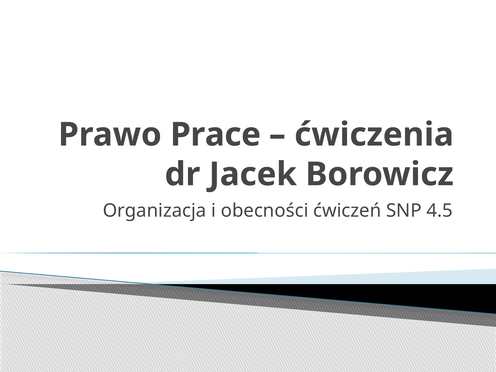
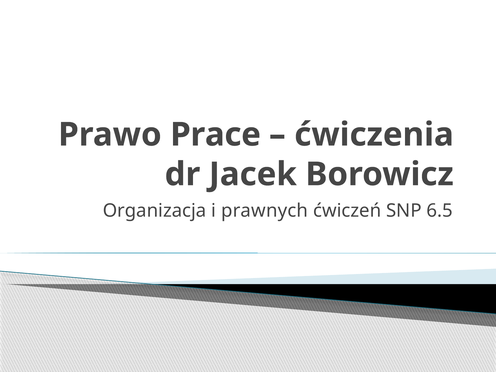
obecności: obecności -> prawnych (265, 211)
4.5: 4.5 -> 6.5 (440, 211)
